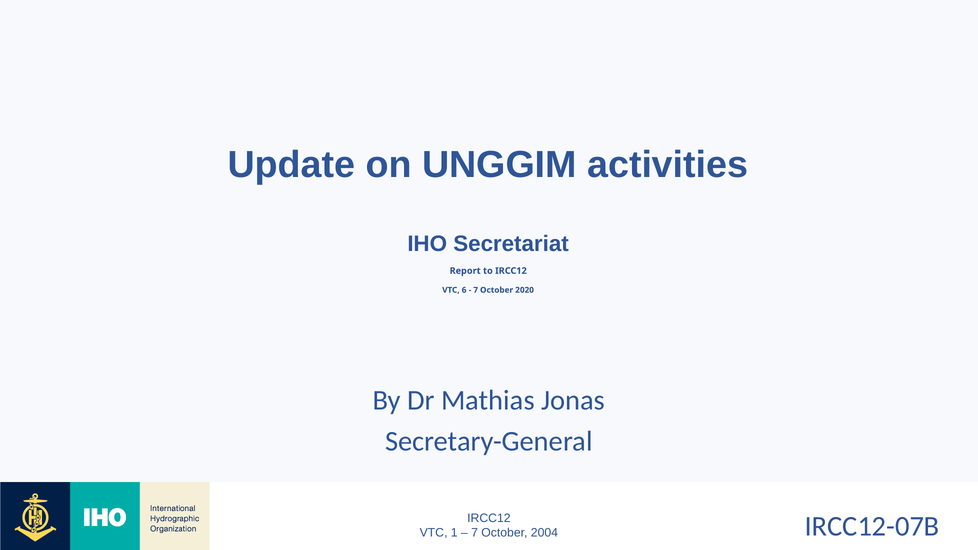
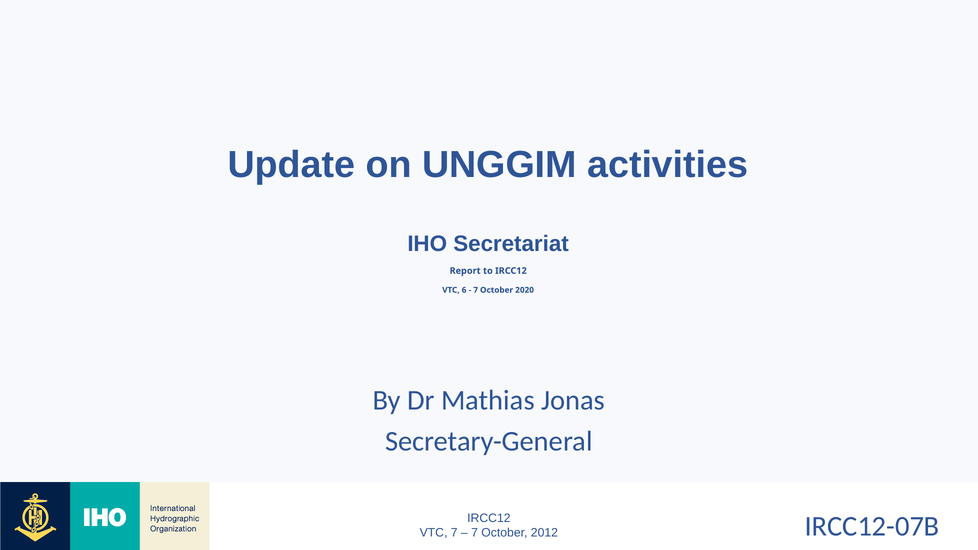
VTC 1: 1 -> 7 (454, 533)
2004: 2004 -> 2012 (544, 533)
